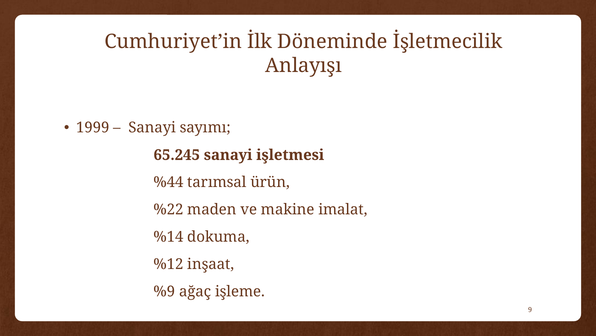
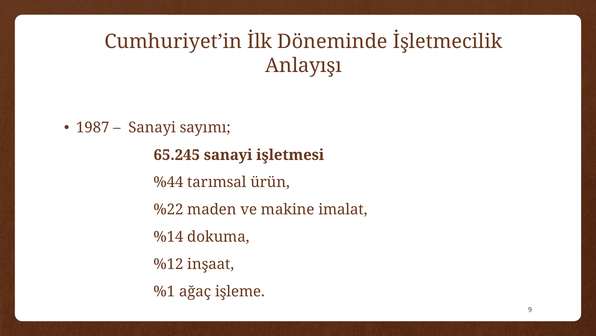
1999: 1999 -> 1987 (93, 127)
%9: %9 -> %1 (164, 291)
